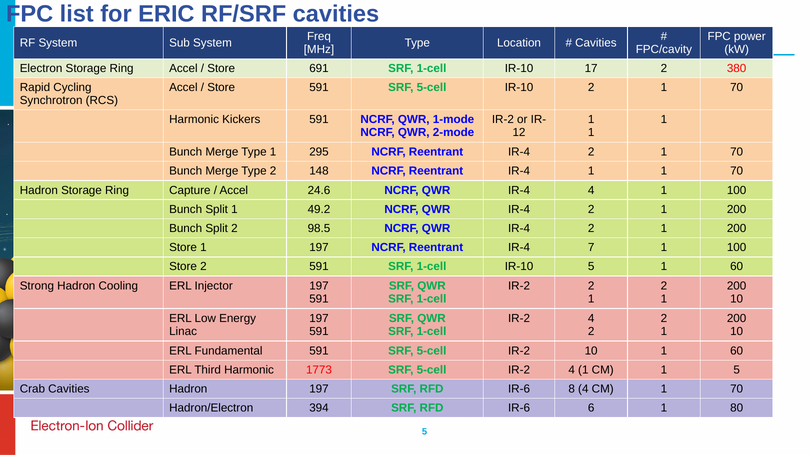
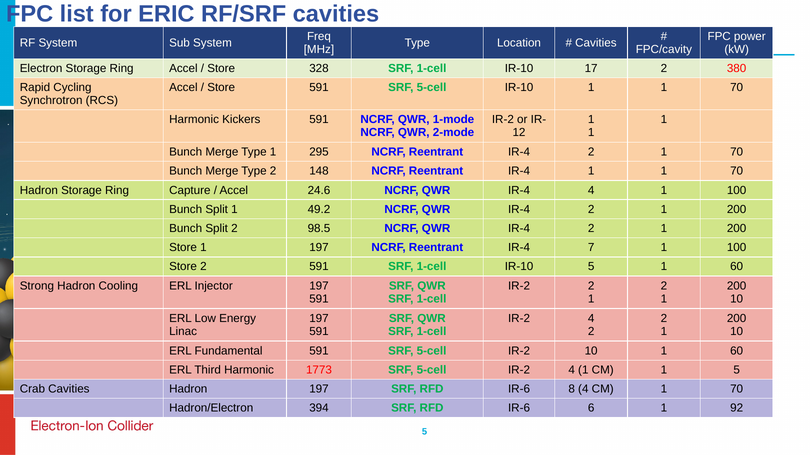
691: 691 -> 328 (319, 68)
IR-10 2: 2 -> 1 (591, 88)
80: 80 -> 92 (737, 409)
